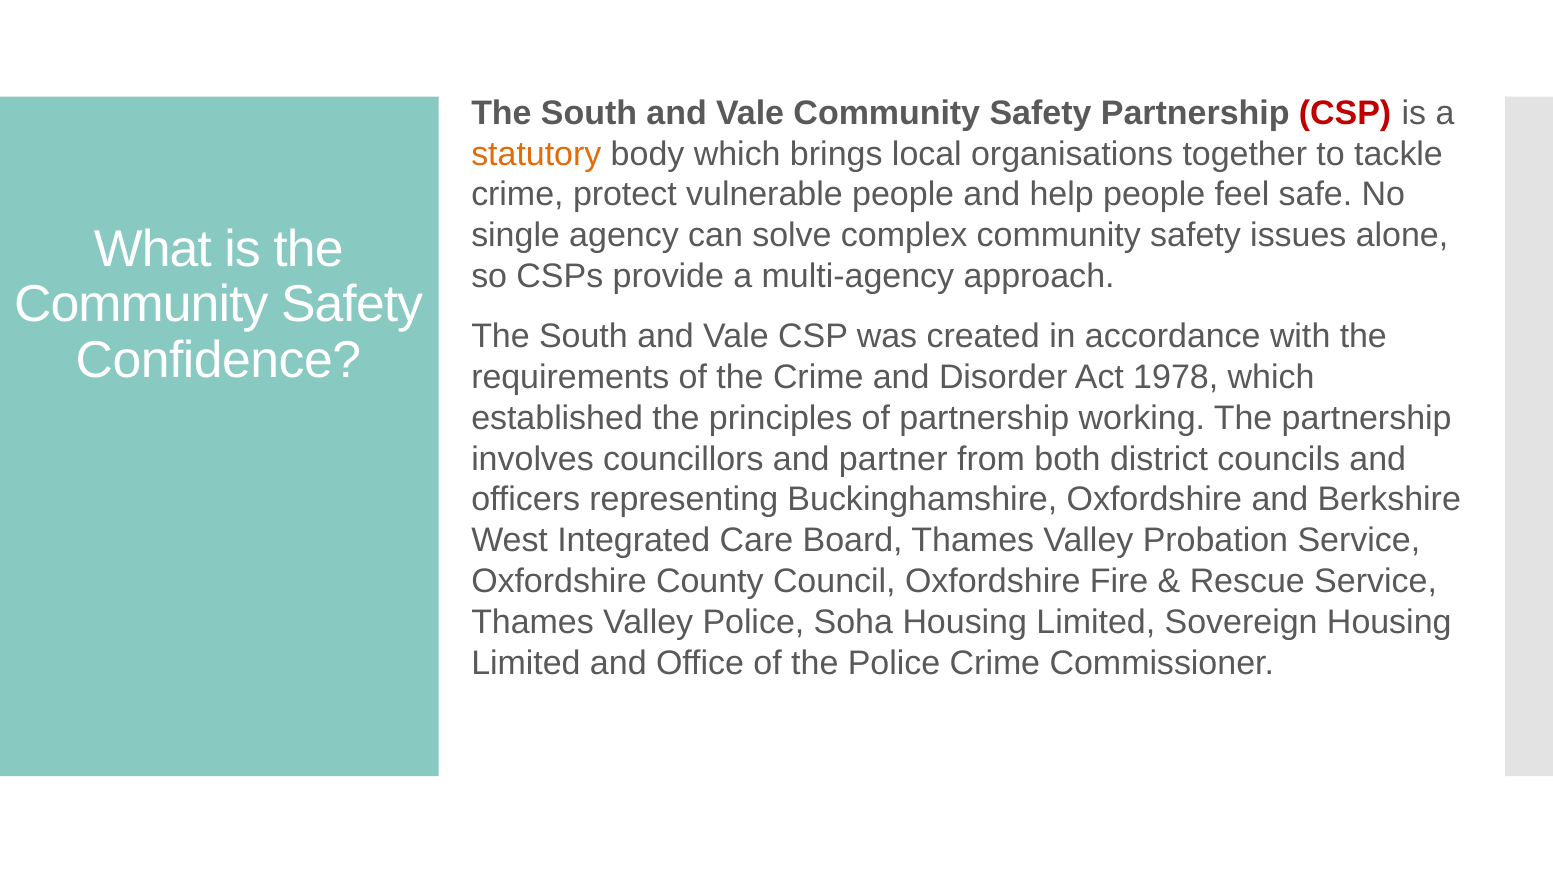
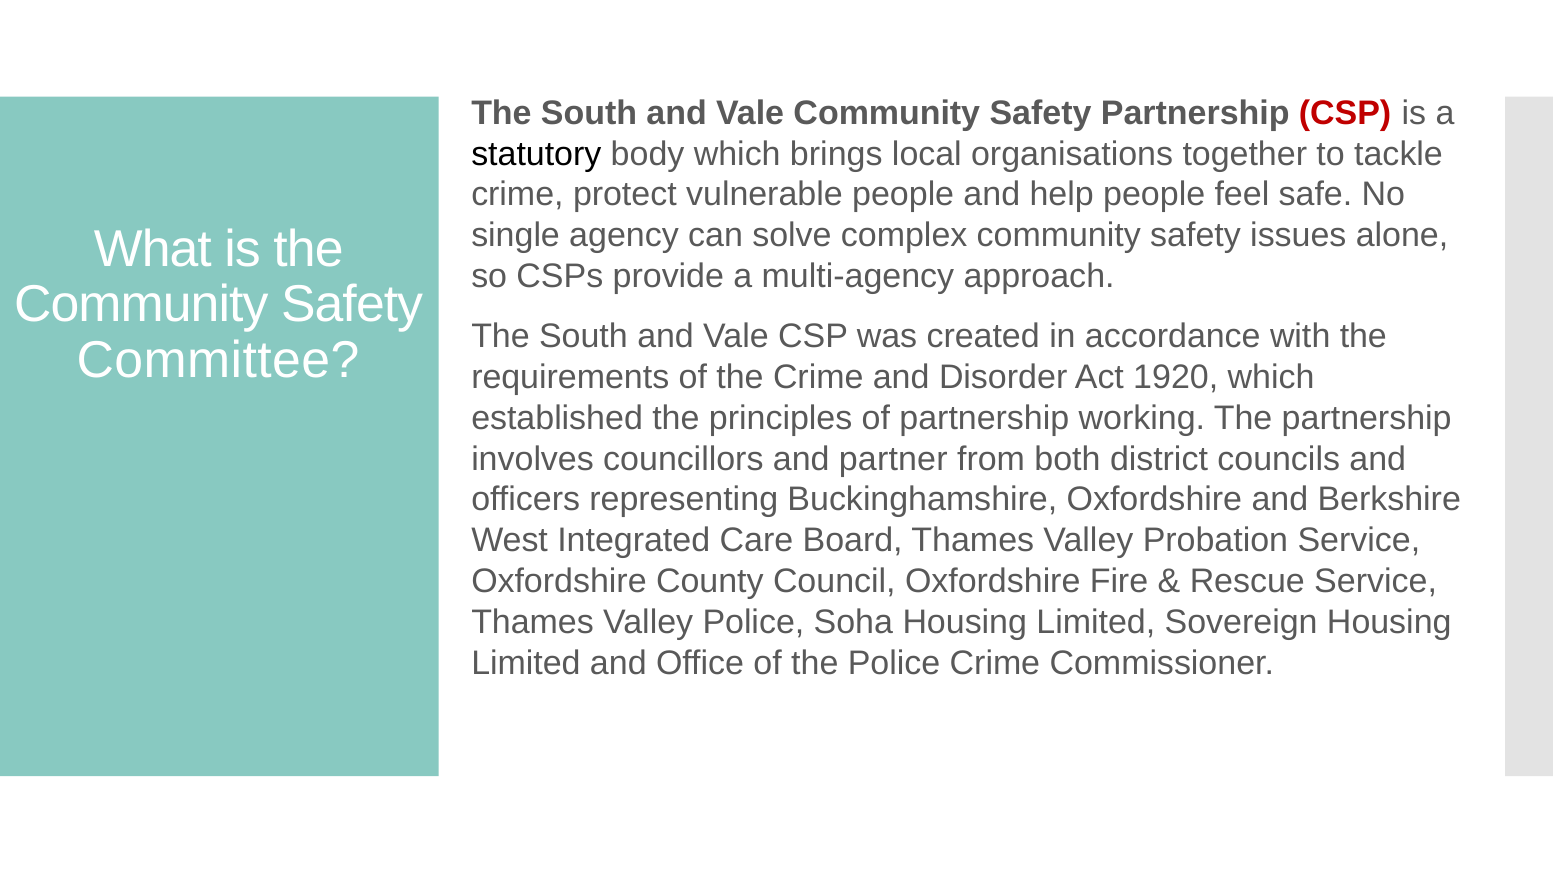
statutory colour: orange -> black (536, 154)
Confidence: Confidence -> Committee (218, 361)
1978: 1978 -> 1920 (1176, 377)
